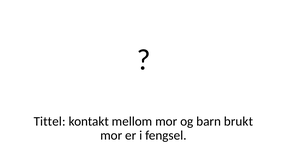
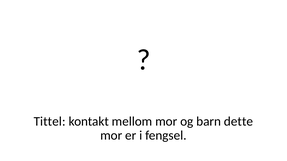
brukt: brukt -> dette (238, 122)
